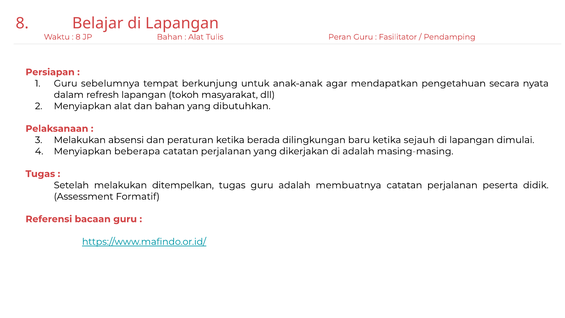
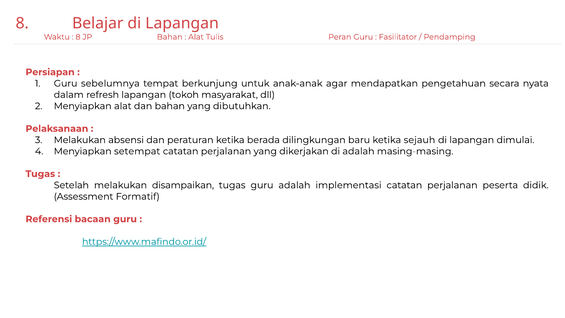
beberapa: beberapa -> setempat (137, 151)
ditempelkan: ditempelkan -> disampaikan (183, 185)
membuatnya: membuatnya -> implementasi (348, 185)
